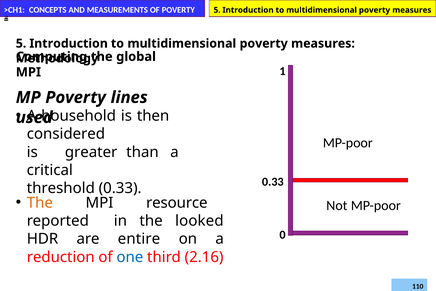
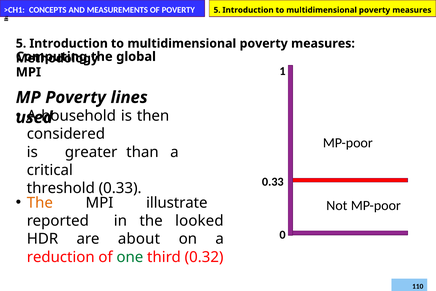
resource: resource -> illustrate (177, 203)
entire: entire -> about (139, 239)
one colour: blue -> green (130, 257)
2.16: 2.16 -> 0.32 (204, 257)
